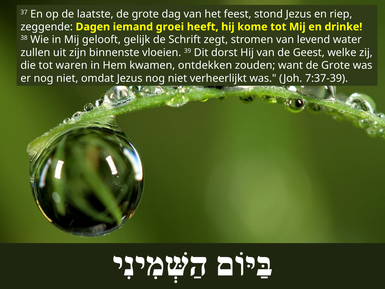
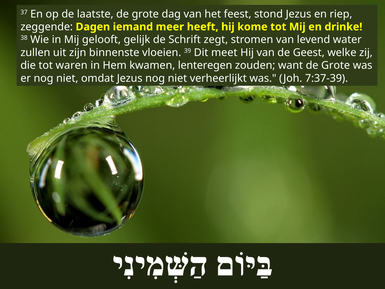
groei: groei -> meer (170, 27)
dorst: dorst -> meet (224, 52)
ontdekken: ontdekken -> lenteregen (205, 65)
